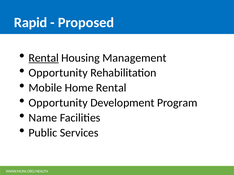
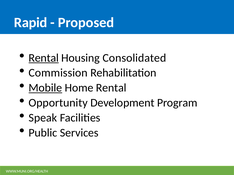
Management: Management -> Consolidated (134, 58)
Opportunity: Opportunity -> Commission (58, 73)
Mobile underline: none -> present (45, 88)
Name: Name -> Speak (43, 118)
